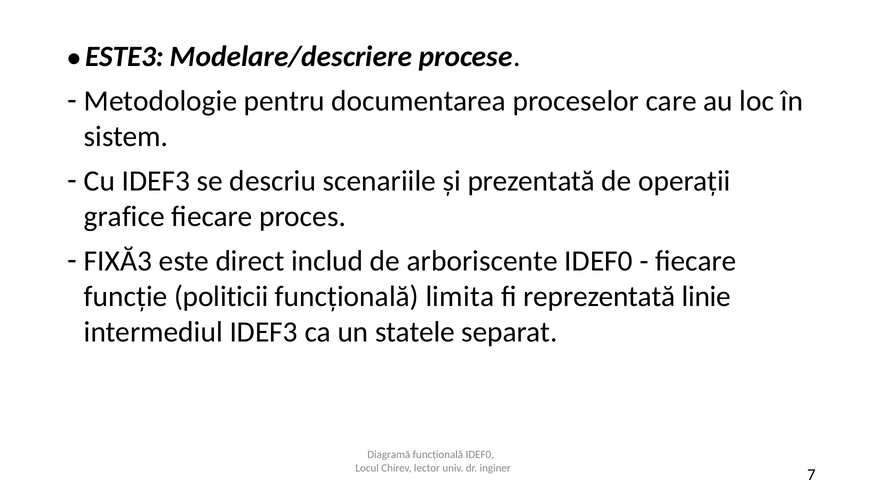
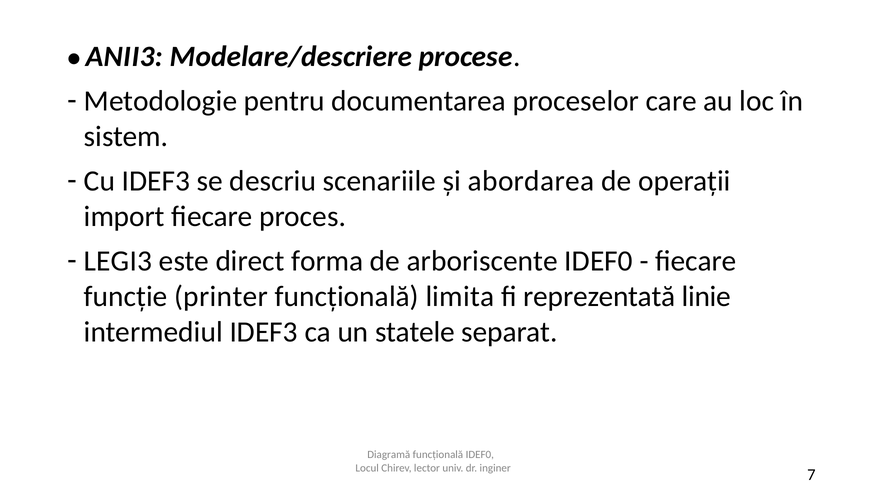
ESTE3: ESTE3 -> ANII3 (124, 57)
prezentată: prezentată -> abordarea (531, 181)
grafice: grafice -> import (124, 216)
FIXĂ3: FIXĂ3 -> LEGI3 (118, 261)
includ: includ -> forma (327, 261)
politicii: politicii -> printer (221, 296)
